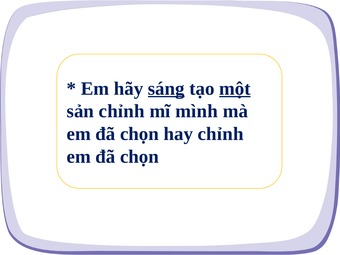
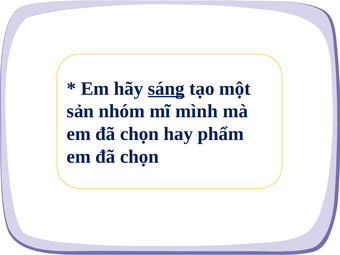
một underline: present -> none (235, 89)
sản chỉnh: chỉnh -> nhóm (122, 111)
hay chỉnh: chỉnh -> phẩm (221, 134)
